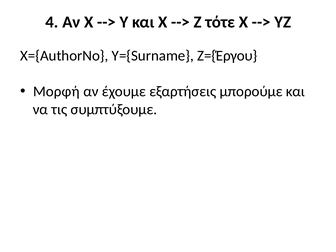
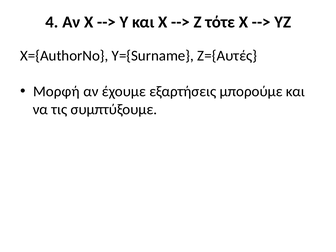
Z={Έργου: Z={Έργου -> Z={Αυτές (227, 56)
